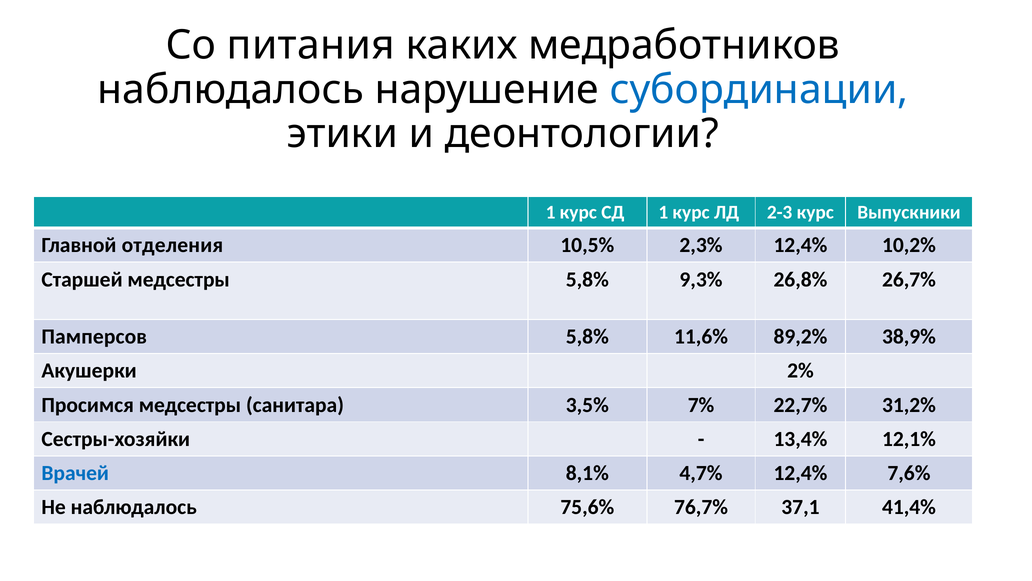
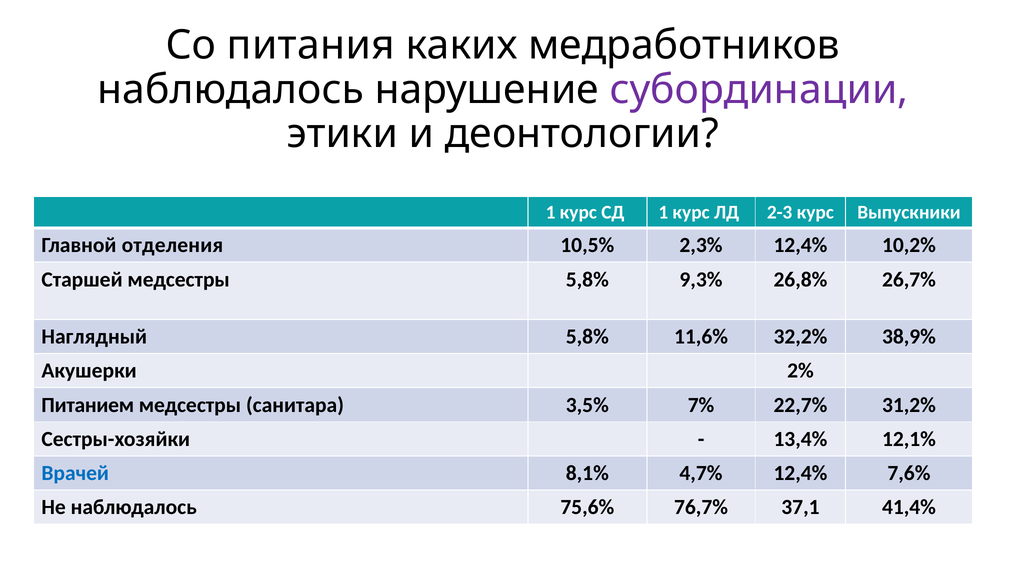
субординации colour: blue -> purple (759, 90)
Памперсов: Памперсов -> Наглядный (94, 336)
89,2%: 89,2% -> 32,2% (800, 336)
Просимся: Просимся -> Питанием (88, 405)
